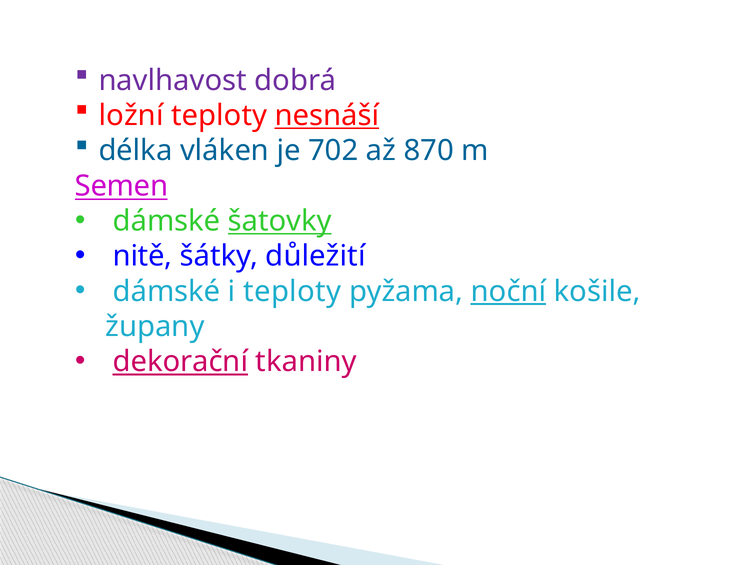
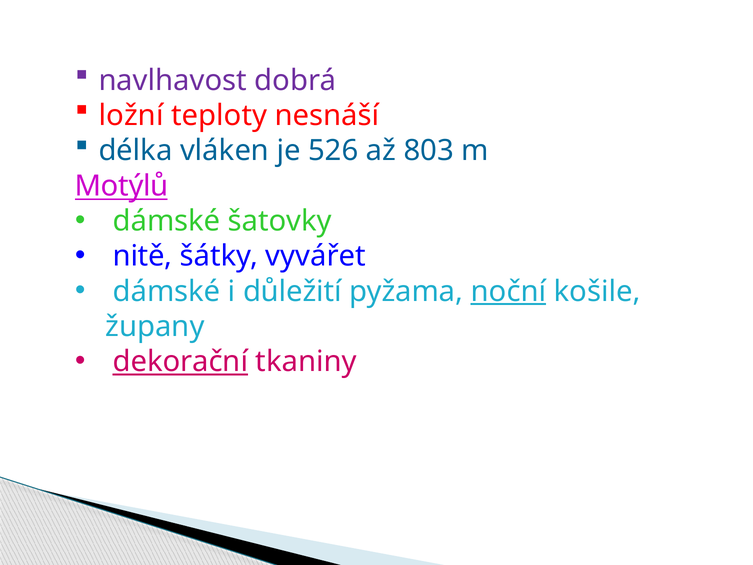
nesnáší underline: present -> none (327, 115)
702: 702 -> 526 (333, 151)
870: 870 -> 803 (429, 151)
Semen: Semen -> Motýlů (122, 186)
šatovky underline: present -> none (280, 221)
důležití: důležití -> vyvářet (316, 256)
i teploty: teploty -> důležití (292, 291)
